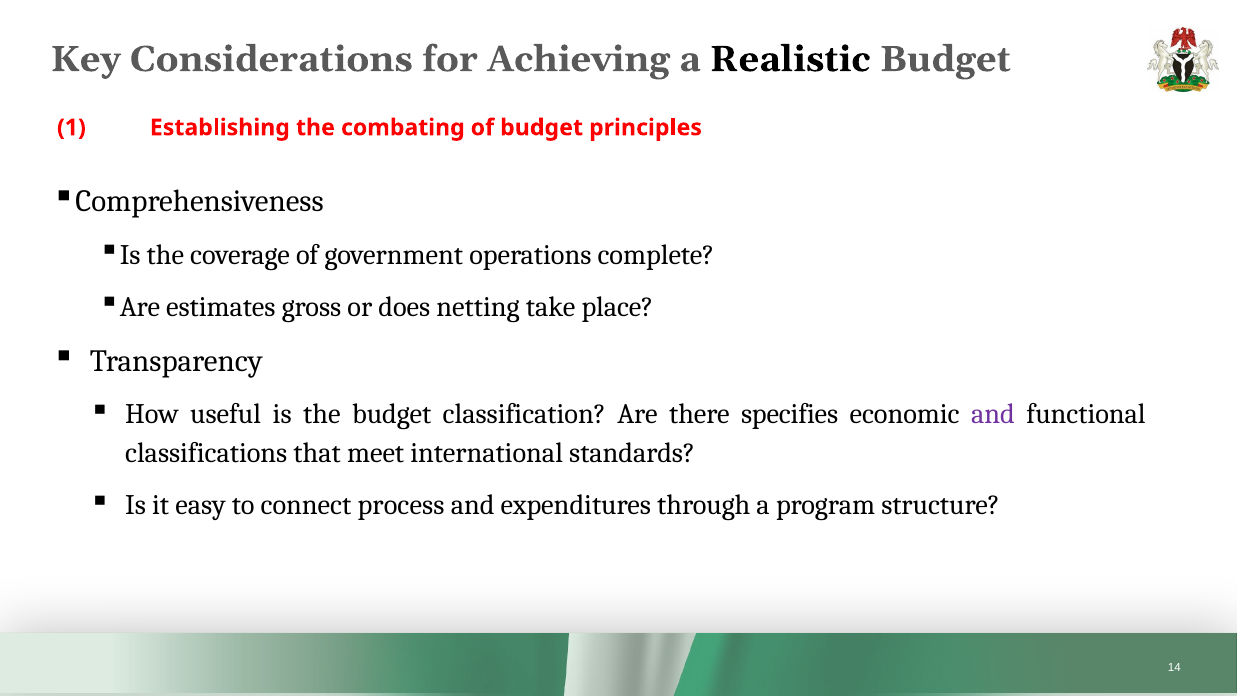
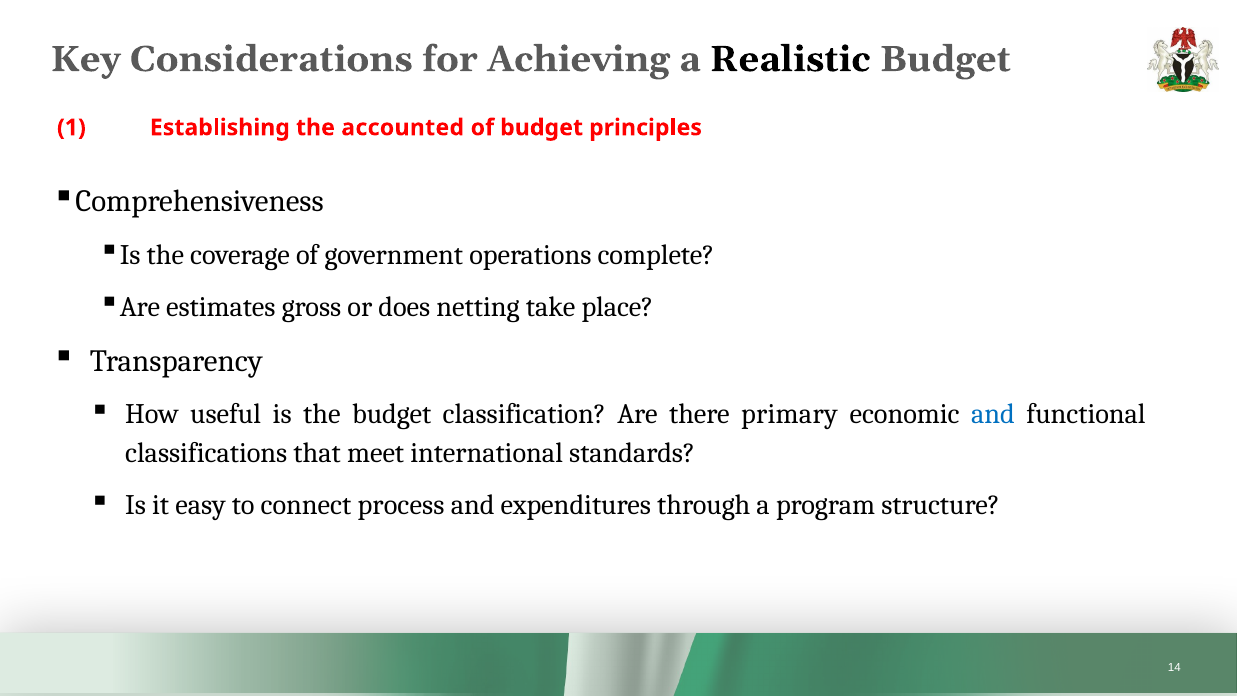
combating: combating -> accounted (403, 128)
specifies: specifies -> primary (789, 414)
and colour: purple -> blue (993, 414)
